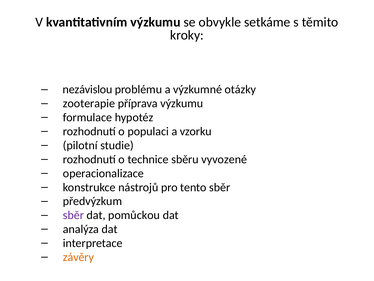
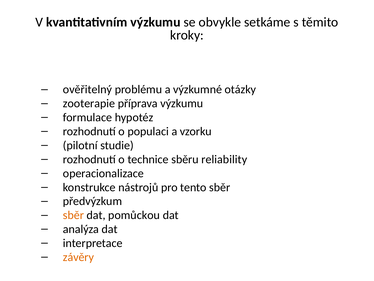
nezávislou: nezávislou -> ověřitelný (87, 89)
vyvozené: vyvozené -> reliability (224, 159)
sběr colour: purple -> orange (73, 215)
